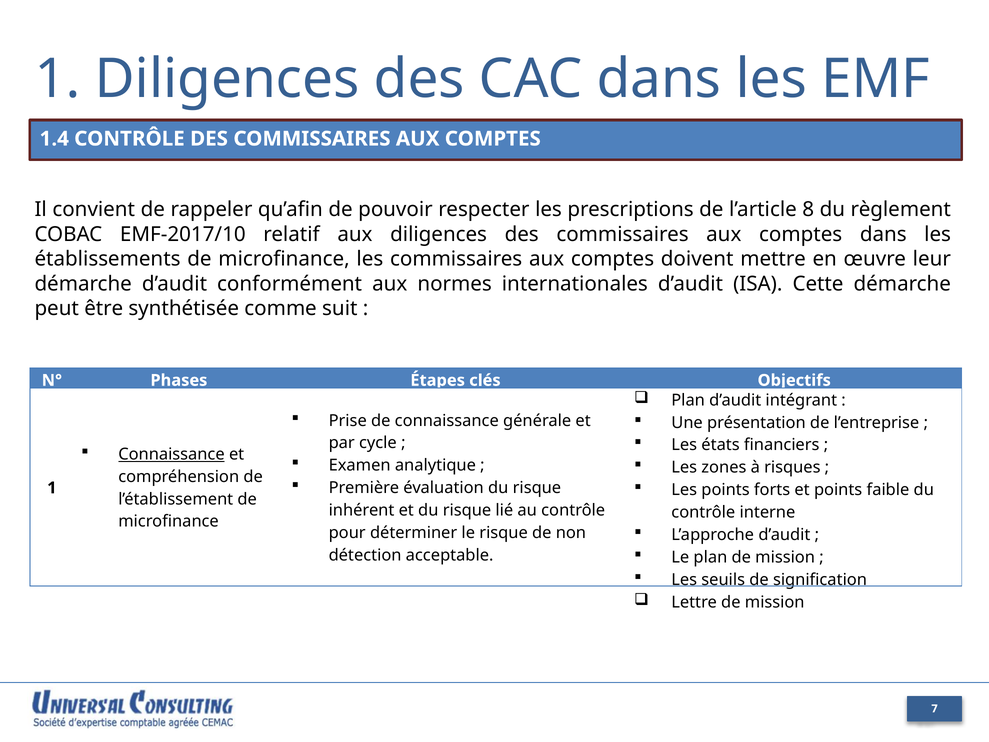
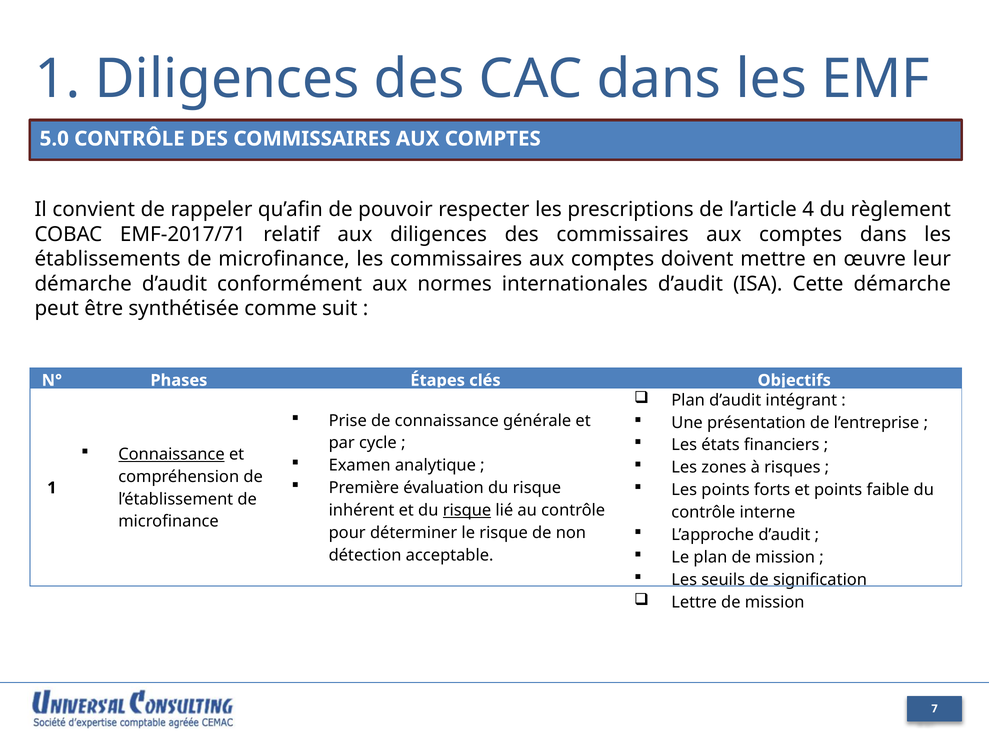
1.4: 1.4 -> 5.0 (54, 139)
8: 8 -> 4 (808, 210)
EMF-2017/10: EMF-2017/10 -> EMF-2017/71 (183, 234)
risque underline: none -> present (467, 510)
